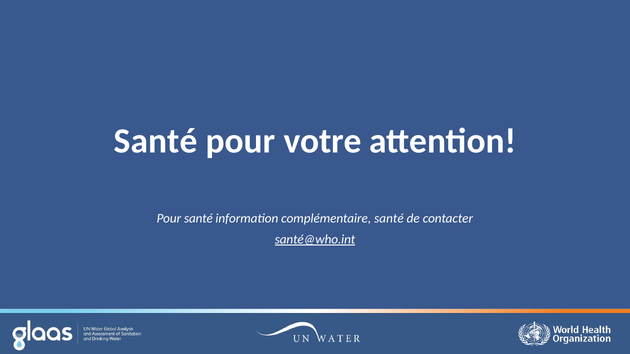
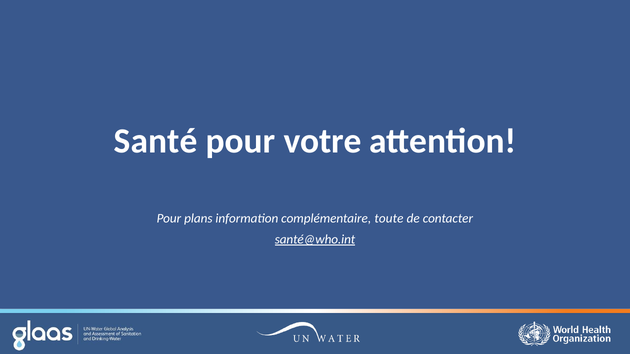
Pour santé: santé -> plans (198, 219)
complémentaire santé: santé -> toute (389, 219)
